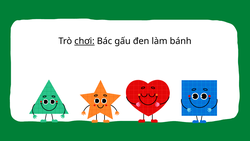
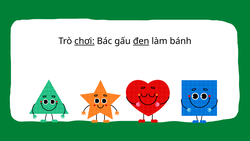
đen underline: none -> present (141, 41)
